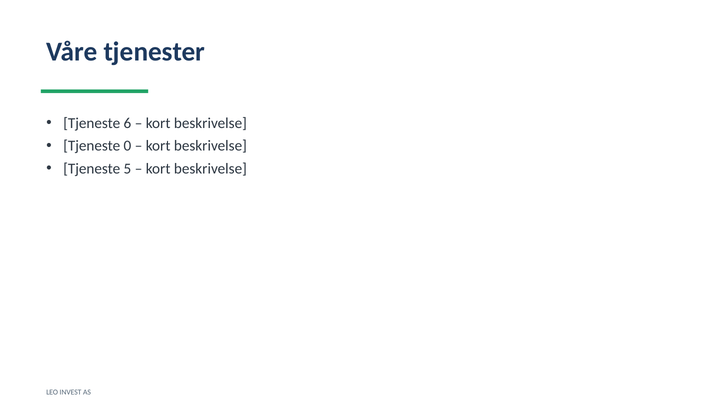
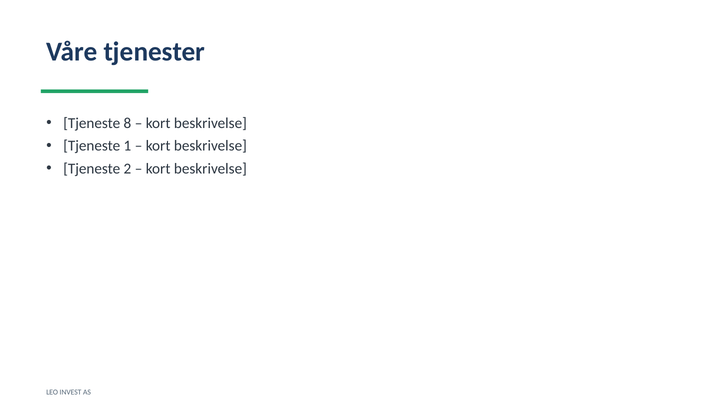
6: 6 -> 8 (127, 123)
0: 0 -> 1 (127, 146)
5: 5 -> 2 (127, 169)
